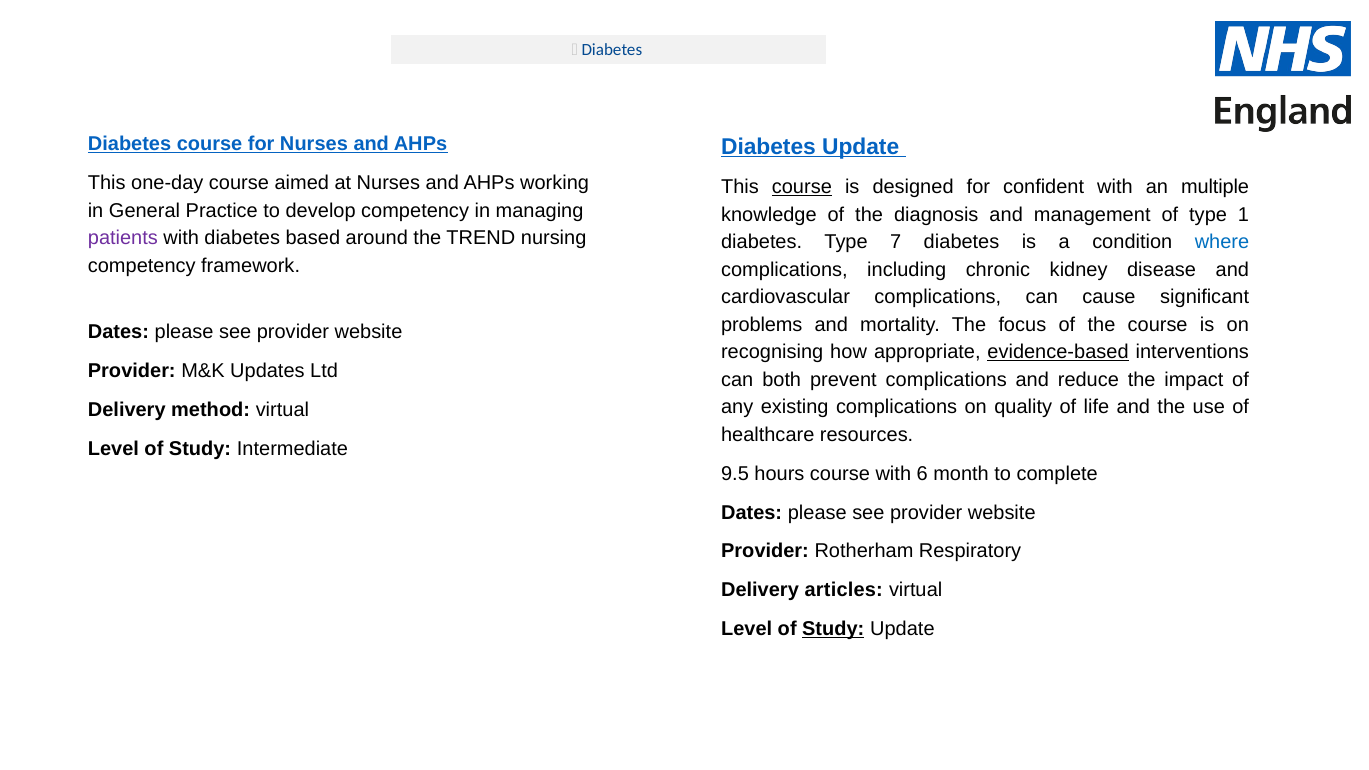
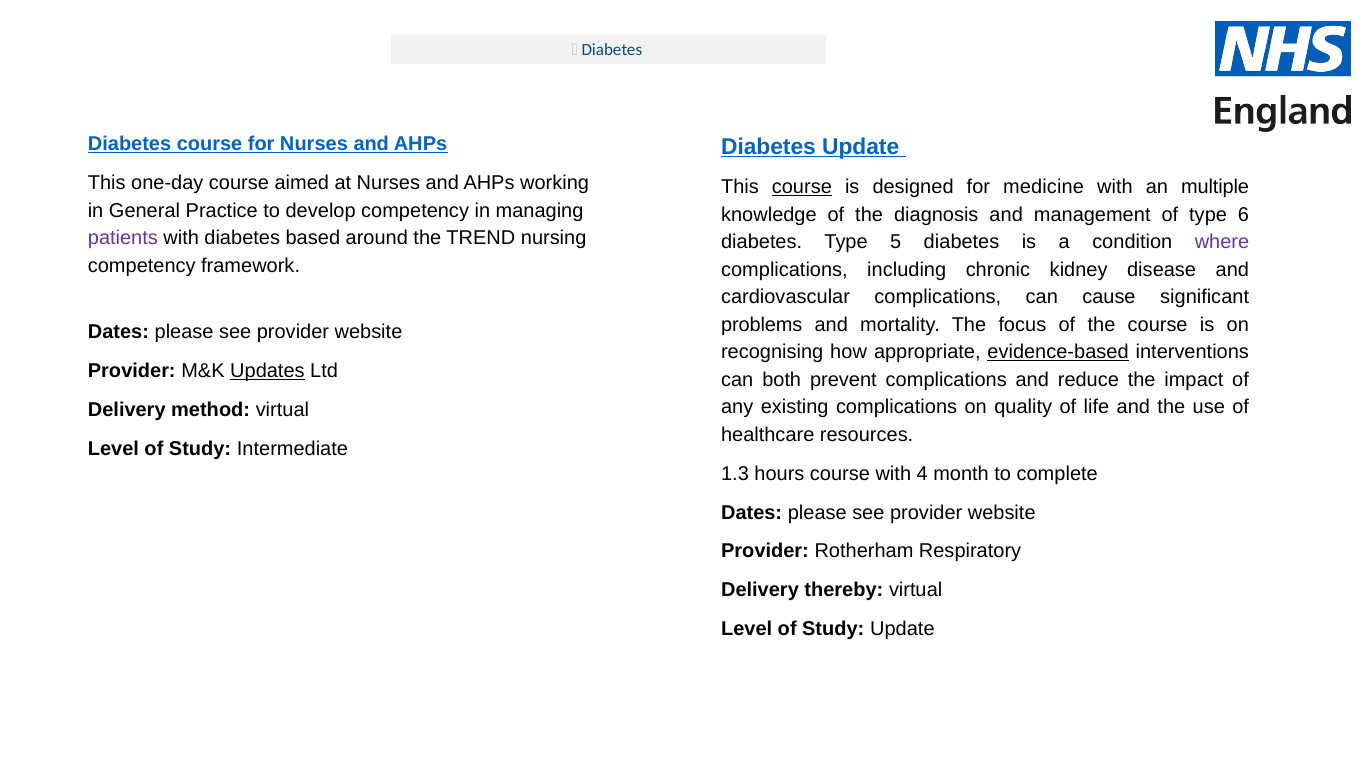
confident: confident -> medicine (1044, 187)
1: 1 -> 6 (1243, 214)
7: 7 -> 5 (896, 242)
where colour: blue -> purple (1222, 242)
Updates underline: none -> present (267, 371)
9.5: 9.5 -> 1.3 (735, 474)
6: 6 -> 4 (922, 474)
articles: articles -> thereby (844, 590)
Study underline: present -> none (833, 629)
